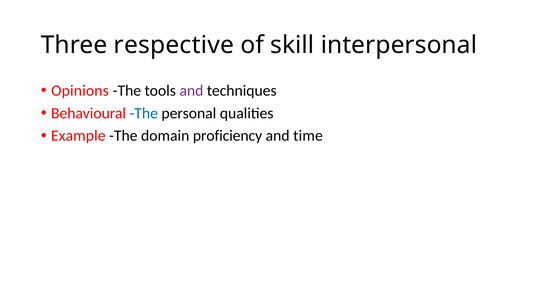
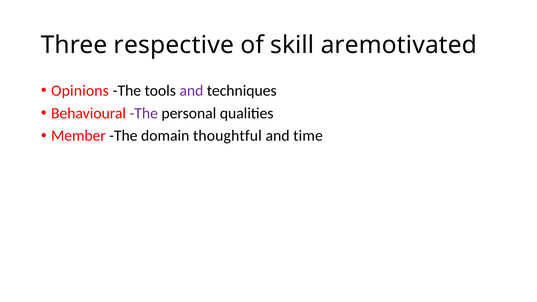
interpersonal: interpersonal -> aremotivated (399, 45)
The colour: blue -> purple (144, 113)
Example: Example -> Member (78, 136)
proficiency: proficiency -> thoughtful (227, 136)
